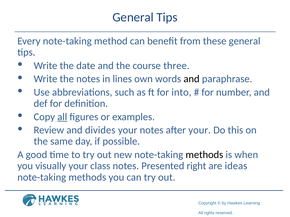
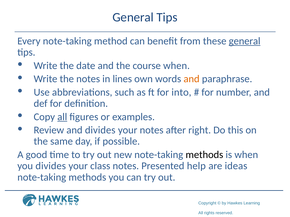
general underline: none -> present (245, 41)
course three: three -> when (176, 66)
and colour: black -> orange (192, 79)
after your: your -> right (200, 130)
you visually: visually -> divides (51, 166)
right: right -> help (196, 166)
